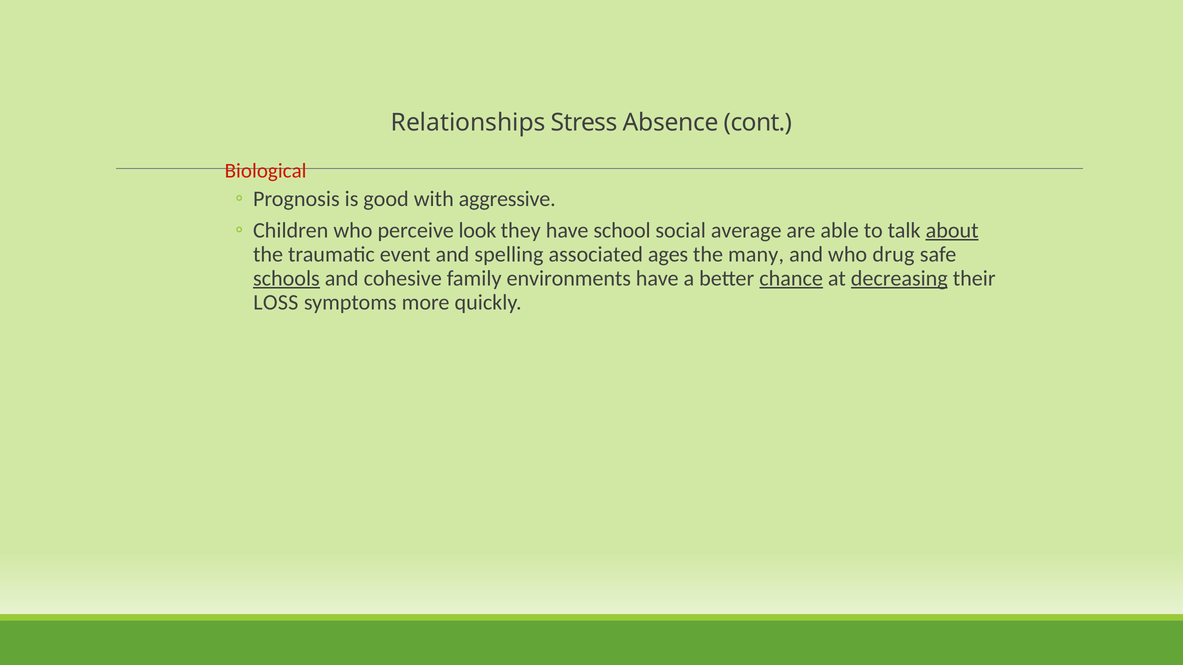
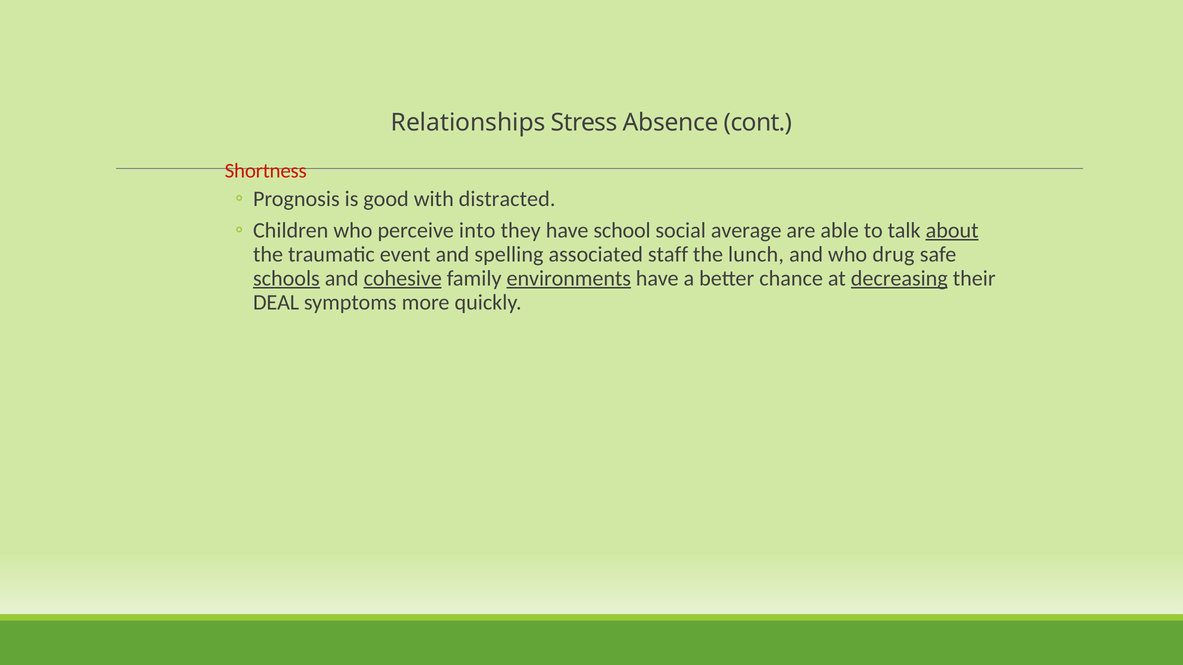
Biological: Biological -> Shortness (266, 171)
aggressive: aggressive -> distracted (507, 199)
look: look -> into (477, 231)
ages: ages -> staff (668, 254)
many: many -> lunch (756, 254)
cohesive underline: none -> present (403, 278)
environments underline: none -> present (569, 278)
chance underline: present -> none (791, 278)
LOSS: LOSS -> DEAL (276, 302)
